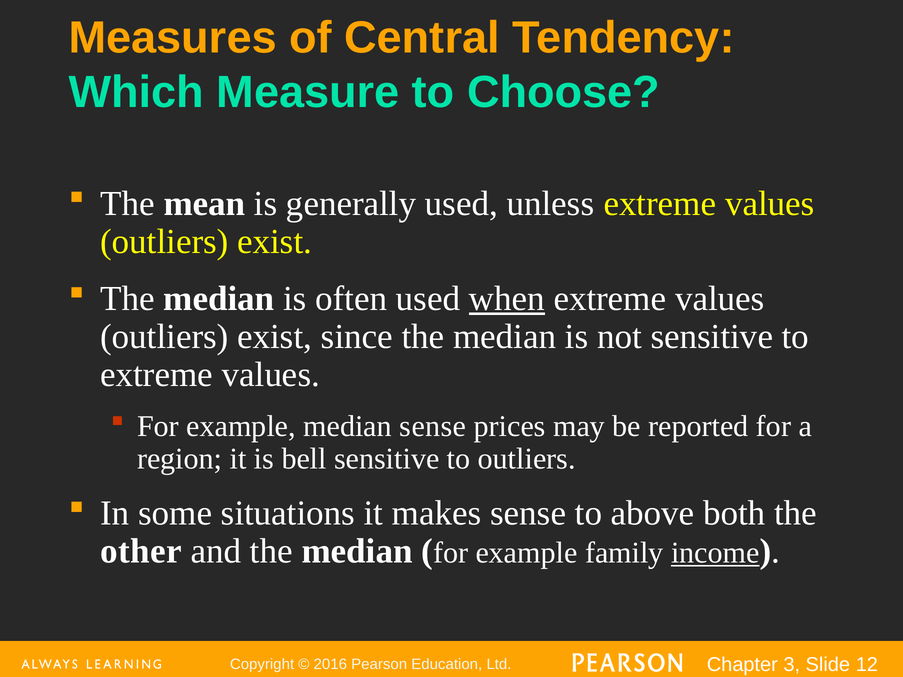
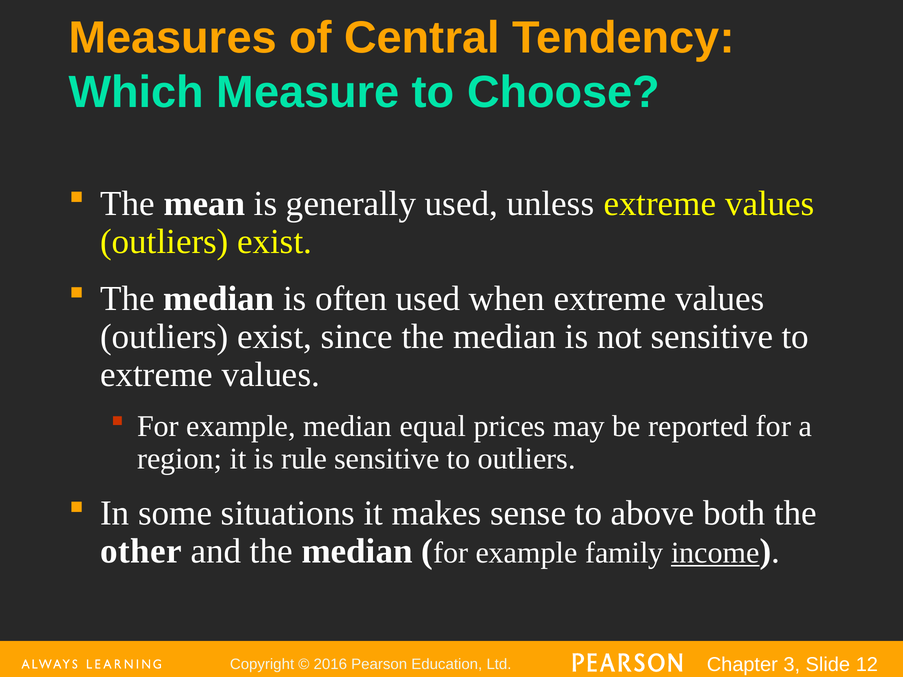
when underline: present -> none (507, 299)
median sense: sense -> equal (433, 426)
bell: bell -> rule (304, 459)
